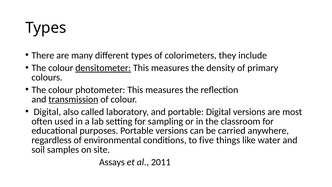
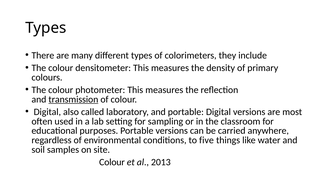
densitometer underline: present -> none (103, 68)
Assays: Assays -> Colour (112, 162)
2011: 2011 -> 2013 (161, 162)
